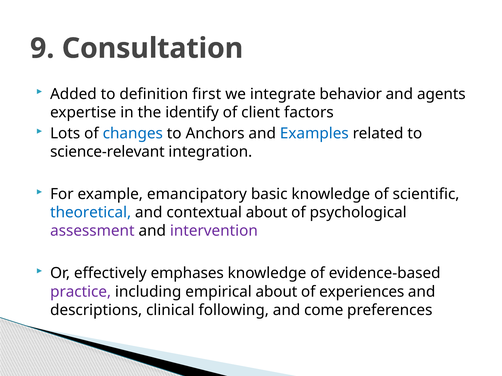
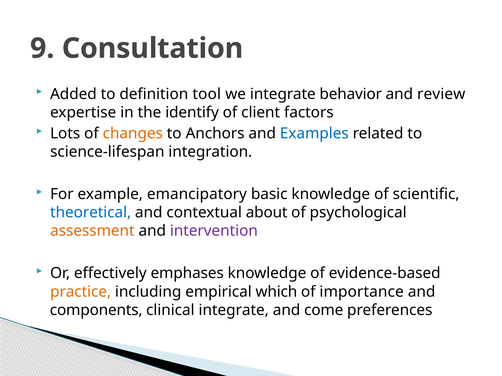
first: first -> tool (207, 94)
agents: agents -> review (441, 94)
changes colour: blue -> orange (133, 134)
science-relevant: science-relevant -> science-lifespan (107, 152)
assessment colour: purple -> orange (92, 231)
practice colour: purple -> orange (81, 292)
empirical about: about -> which (276, 292)
experiences: experiences -> importance (362, 292)
descriptions: descriptions -> components (96, 310)
clinical following: following -> integrate (234, 310)
